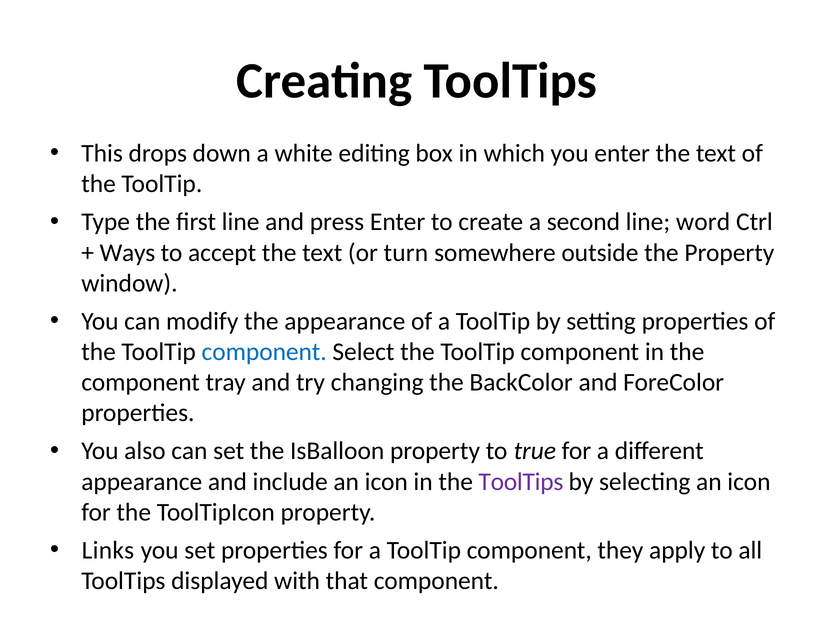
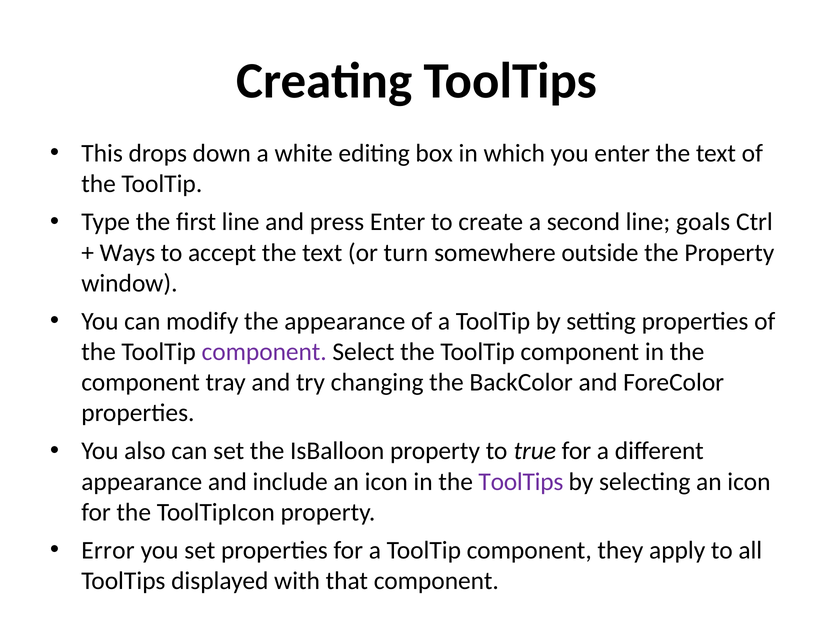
word: word -> goals (703, 222)
component colour: blue -> purple (264, 352)
Links: Links -> Error (108, 550)
